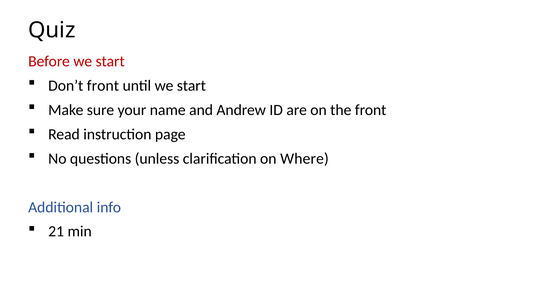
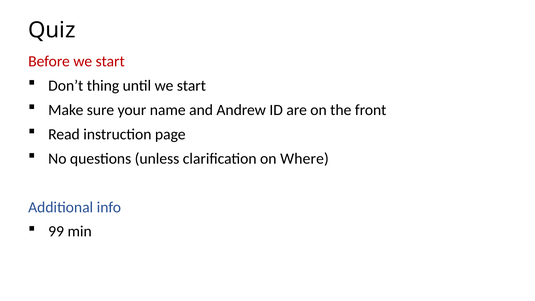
Don’t front: front -> thing (103, 86)
21: 21 -> 99 (56, 231)
